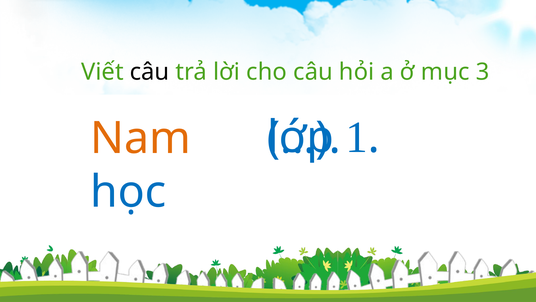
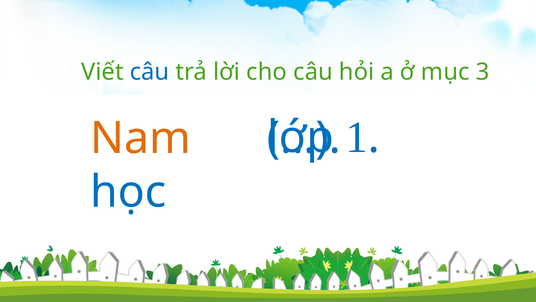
câu colour: black -> blue (150, 72)
